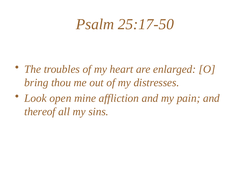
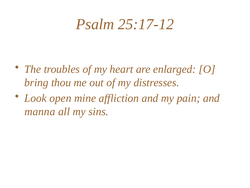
25:17-50: 25:17-50 -> 25:17-12 (146, 24)
thereof: thereof -> manna (40, 111)
